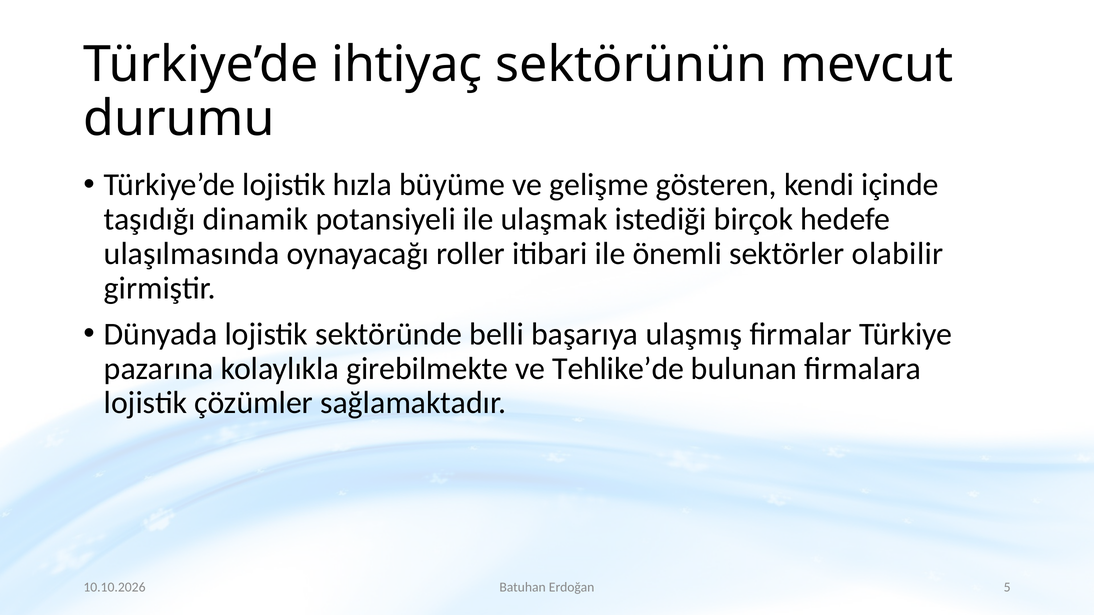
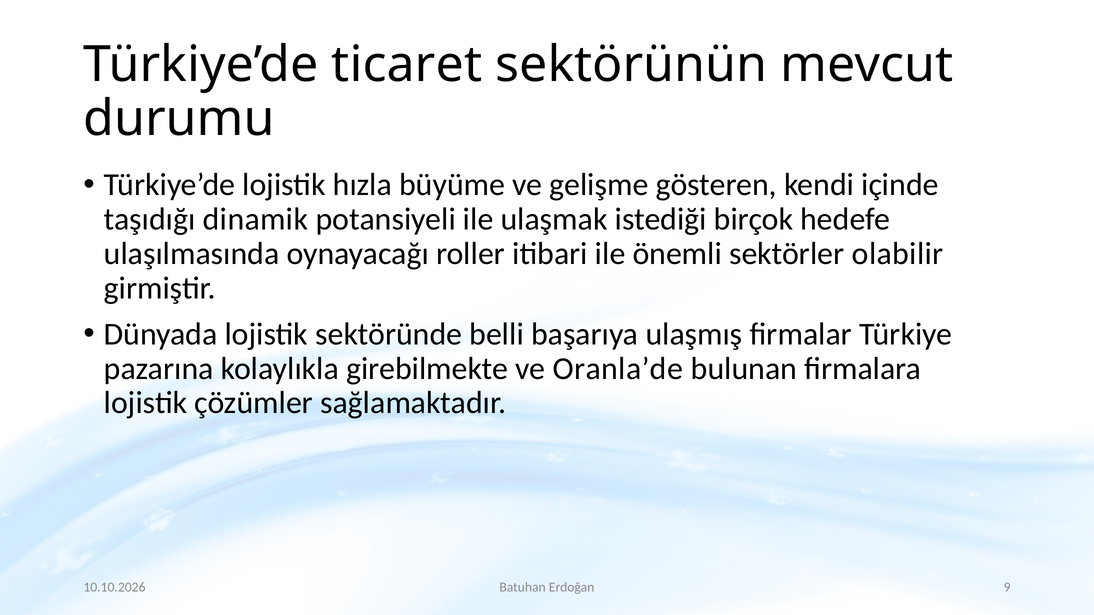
ihtiyaç: ihtiyaç -> ticaret (407, 65)
Tehlike’de: Tehlike’de -> Oranla’de (618, 369)
5: 5 -> 9 (1007, 588)
